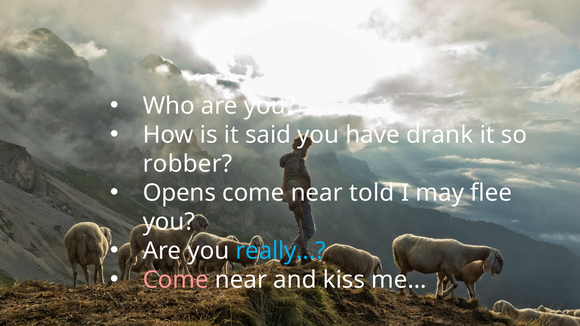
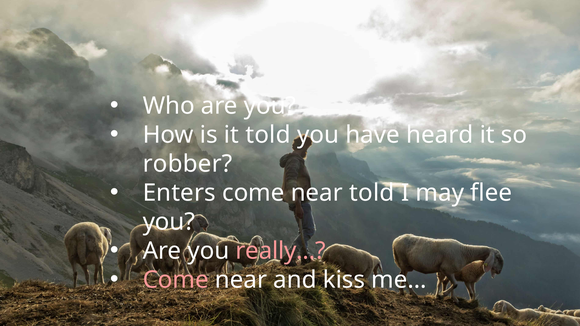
it said: said -> told (268, 135)
drank: drank -> heard (440, 135)
Opens: Opens -> Enters (179, 193)
really… colour: light blue -> pink (281, 251)
